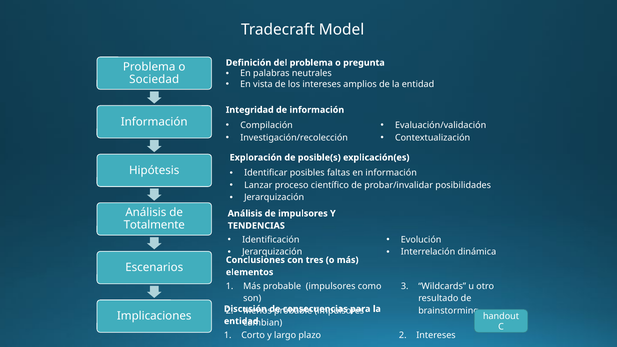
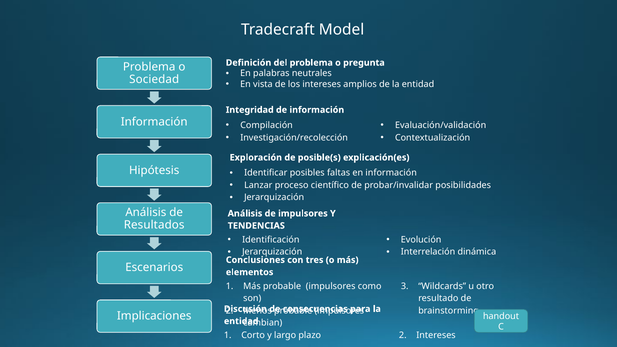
Totalmente: Totalmente -> Resultados (154, 225)
